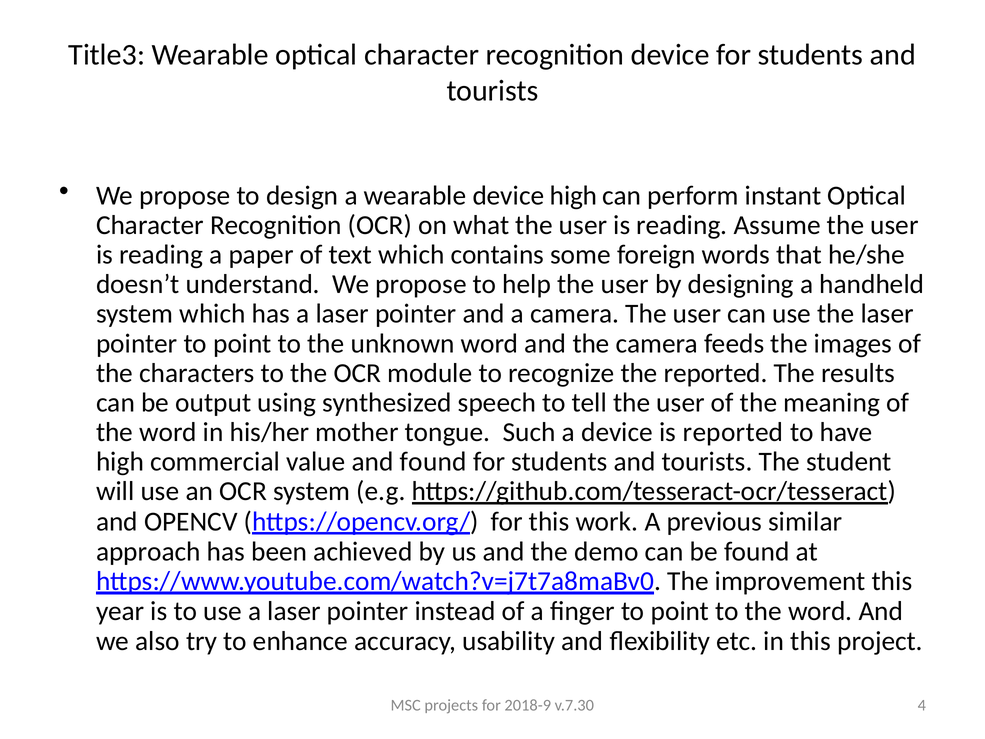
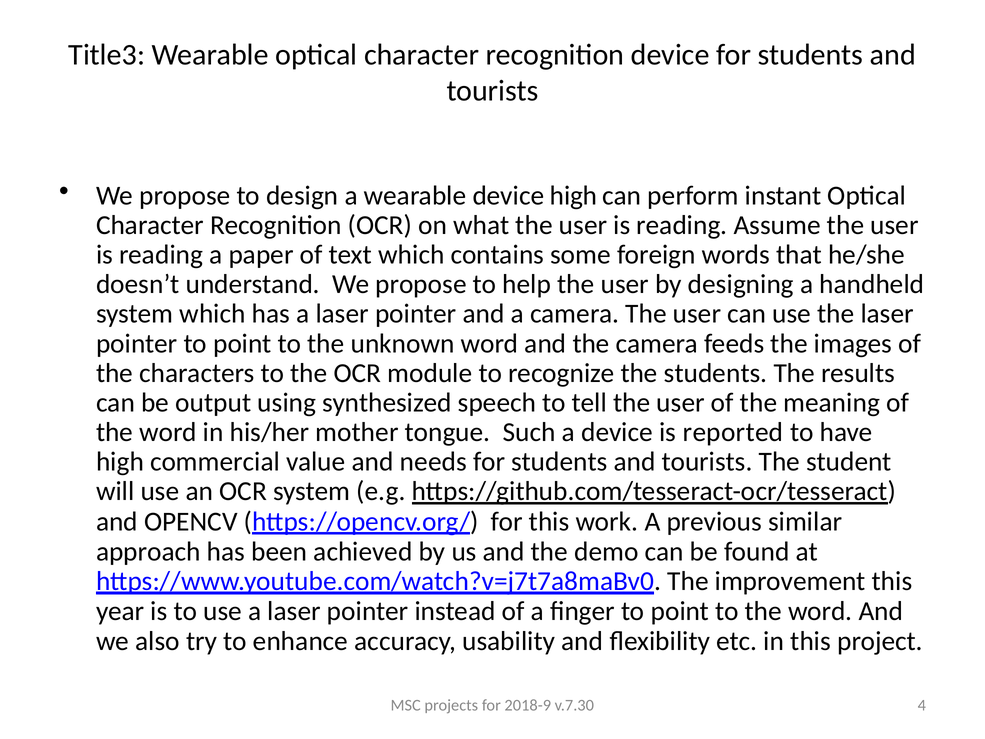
the reported: reported -> students (716, 373)
and found: found -> needs (433, 462)
